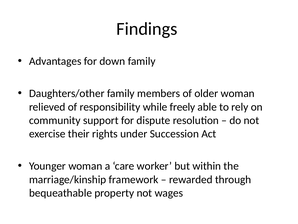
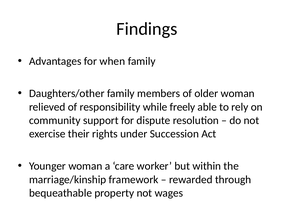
down: down -> when (112, 61)
